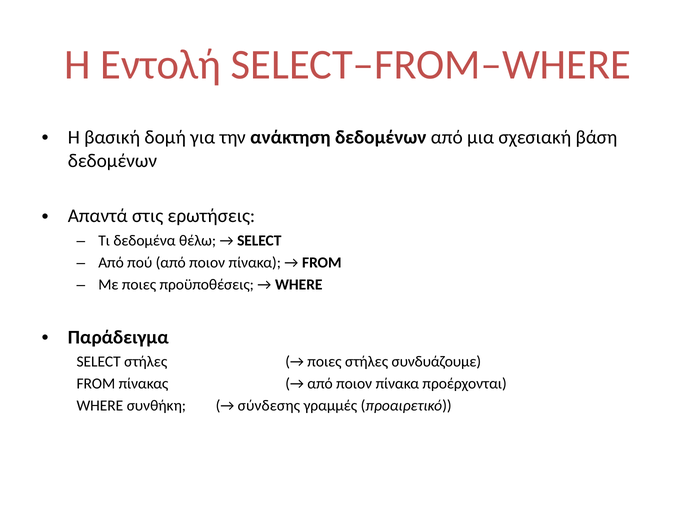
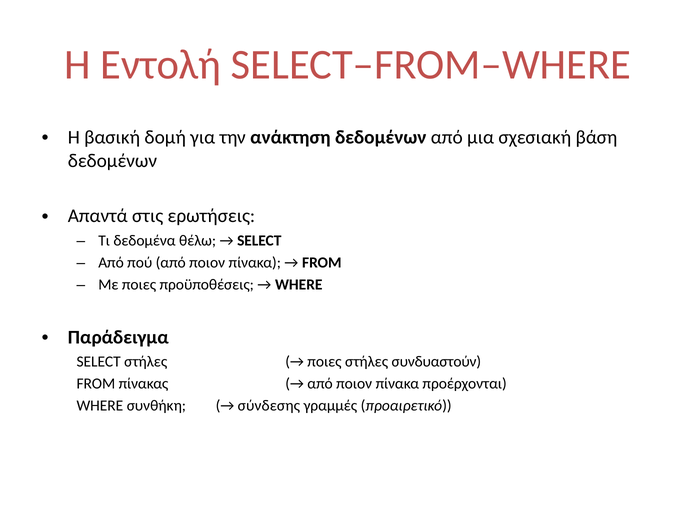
συνδυάζουμε: συνδυάζουμε -> συνδυαστούν (436, 362)
